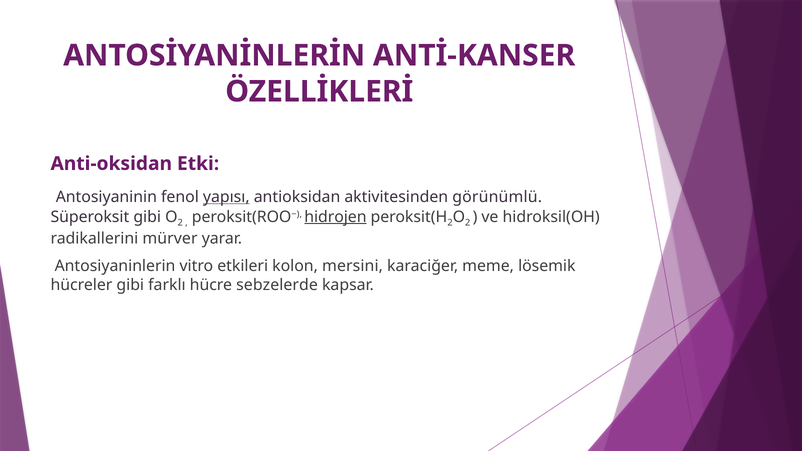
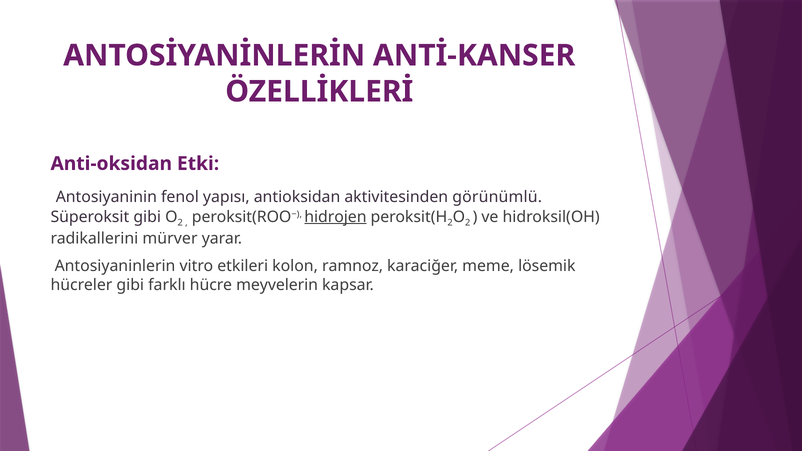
yapısı underline: present -> none (226, 197)
mersini: mersini -> ramnoz (353, 266)
sebzelerde: sebzelerde -> meyvelerin (277, 285)
